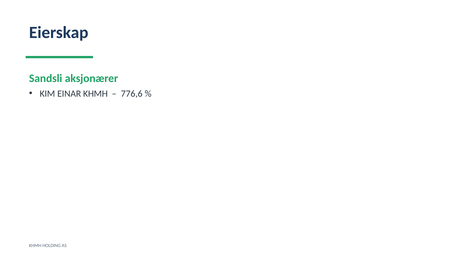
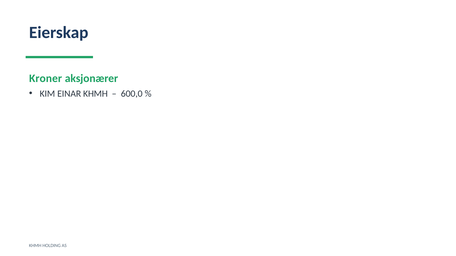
Sandsli: Sandsli -> Kroner (46, 79)
776,6: 776,6 -> 600,0 (132, 94)
